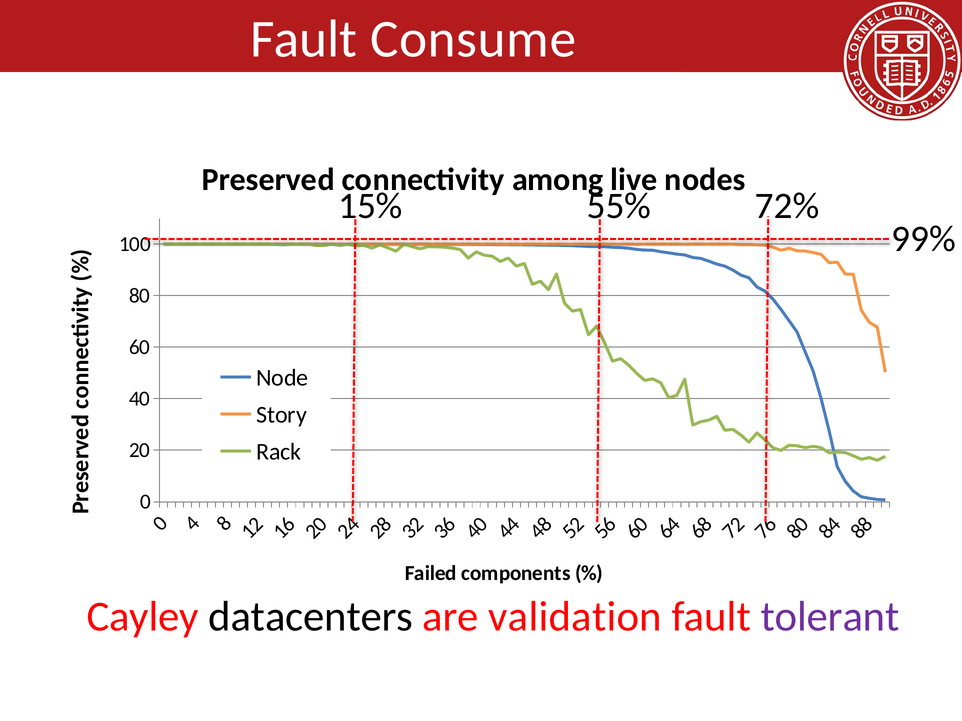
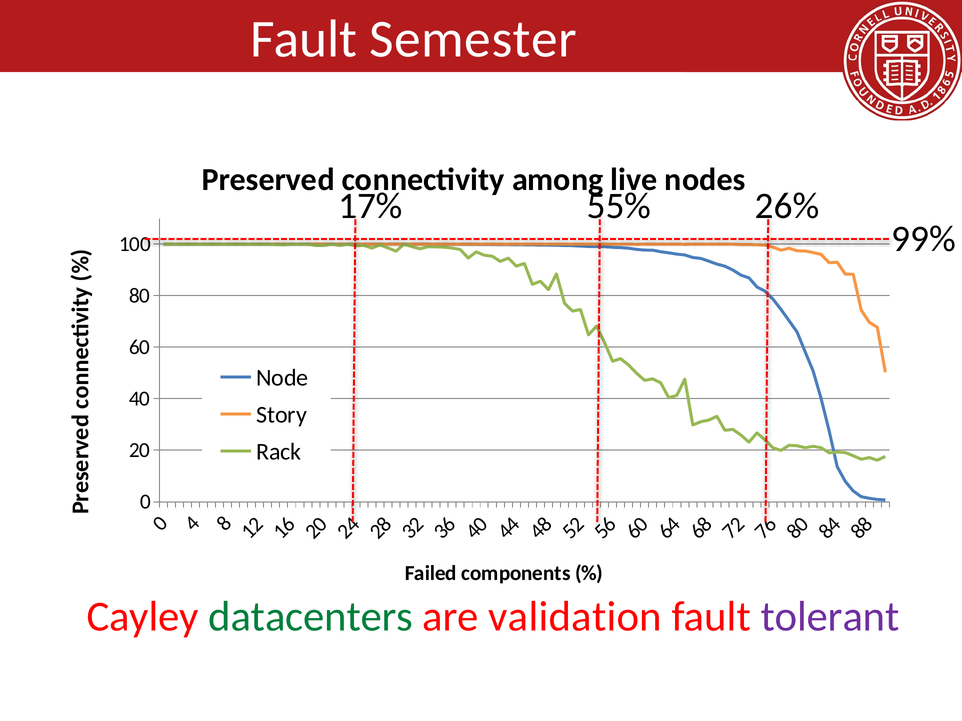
Consume: Consume -> Semester (473, 39)
15%: 15% -> 17% (370, 206)
72%: 72% -> 26% (787, 206)
datacenters colour: black -> green (311, 617)
